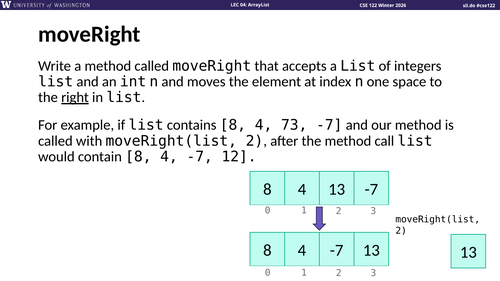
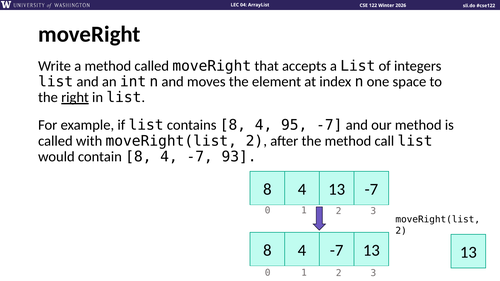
73: 73 -> 95 (294, 125)
12: 12 -> 93 (239, 157)
